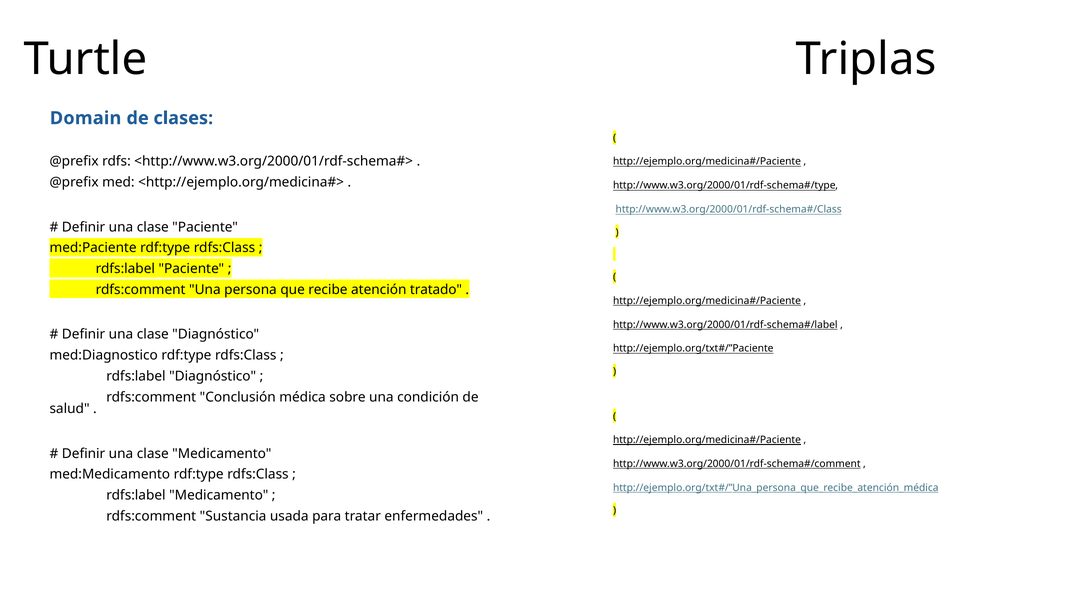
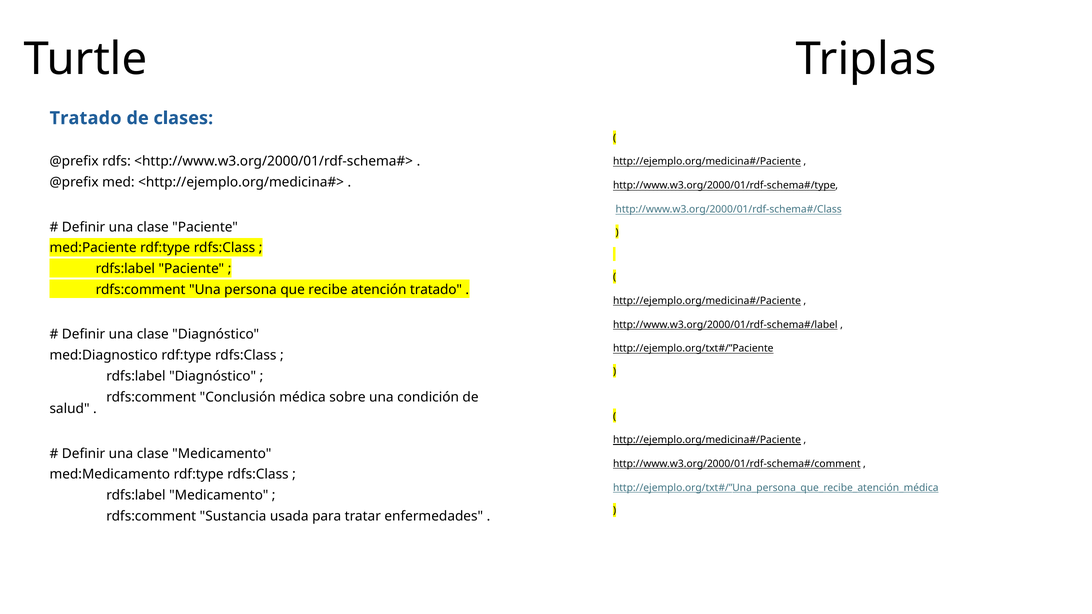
Domain: Domain -> Tratado (86, 118)
